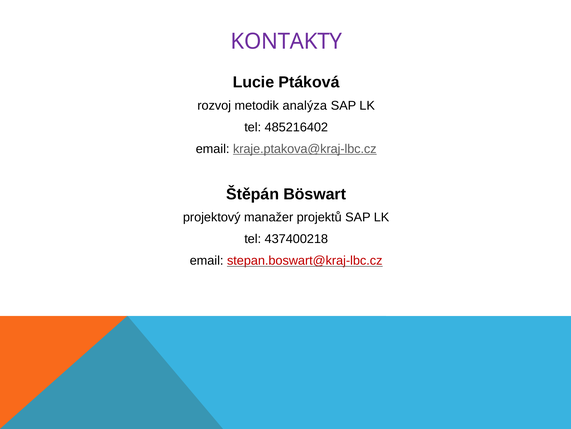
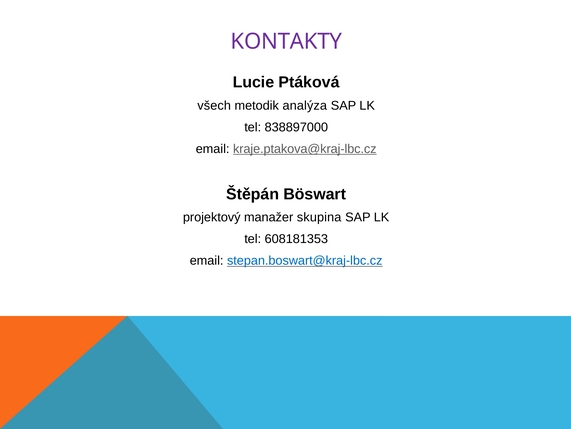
rozvoj: rozvoj -> všech (214, 105)
485216402: 485216402 -> 838897000 (296, 127)
projektů: projektů -> skupina (319, 217)
437400218: 437400218 -> 608181353 (296, 239)
stepan.boswart@kraj-lbc.cz colour: red -> blue (305, 260)
